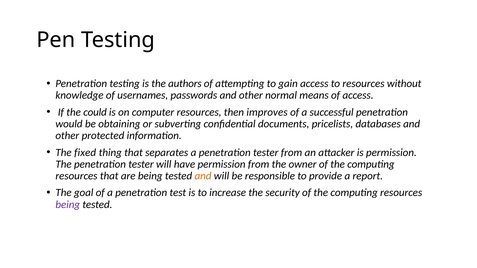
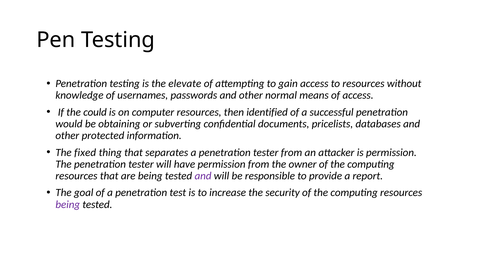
authors: authors -> elevate (185, 84)
improves: improves -> identified (267, 112)
and colour: orange -> purple (203, 176)
